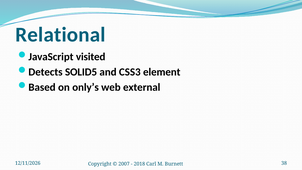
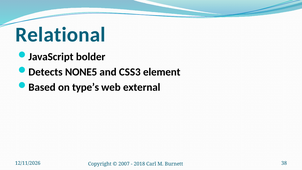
visited: visited -> bolder (91, 57)
SOLID5: SOLID5 -> NONE5 (81, 72)
only’s: only’s -> type’s (86, 87)
